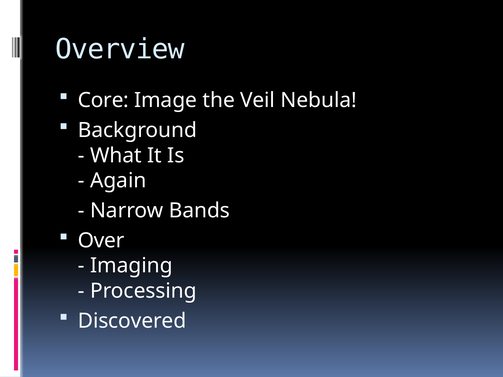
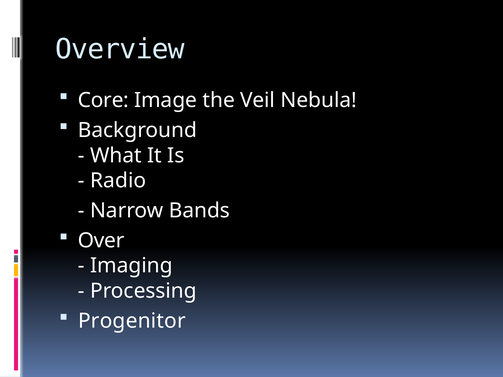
Again: Again -> Radio (118, 181)
Discovered: Discovered -> Progenitor (132, 321)
